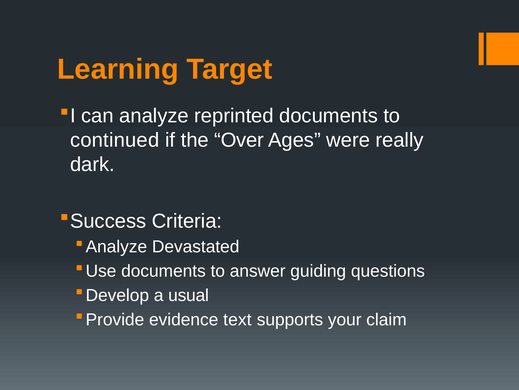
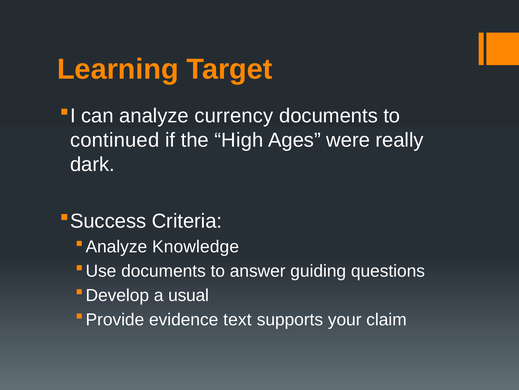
reprinted: reprinted -> currency (234, 116)
Over: Over -> High (239, 140)
Devastated: Devastated -> Knowledge (196, 246)
